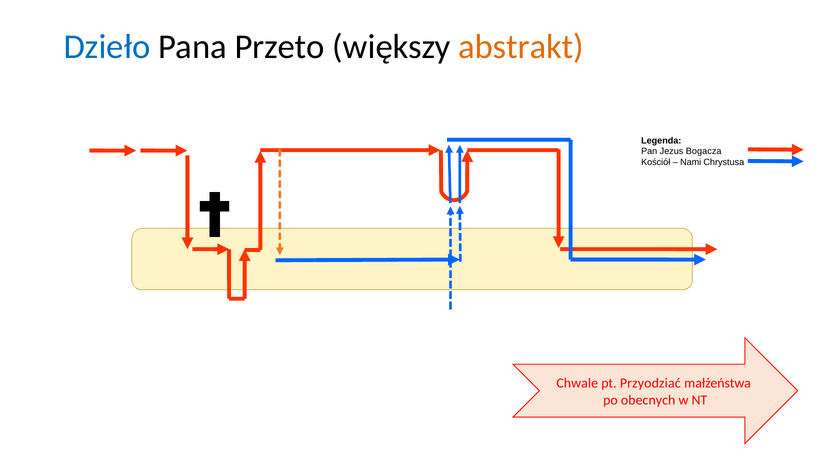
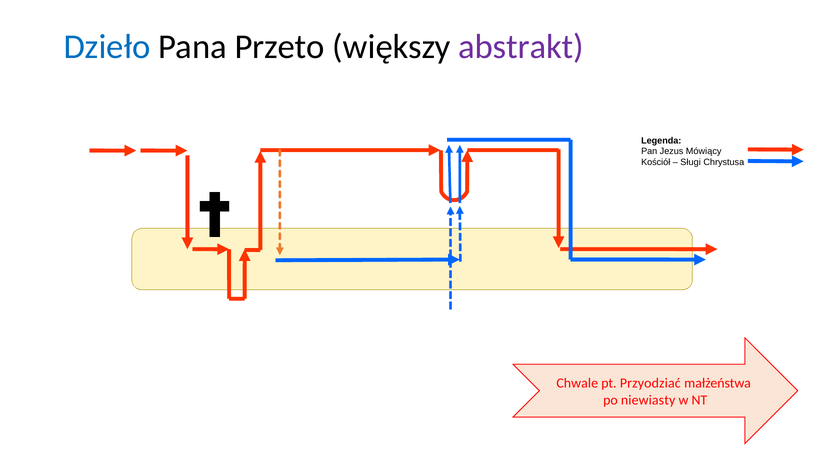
abstrakt colour: orange -> purple (521, 47)
Bogacza: Bogacza -> Mówiący (704, 151)
Nami: Nami -> Sługi (691, 162)
obecnych: obecnych -> niewiasty (648, 400)
